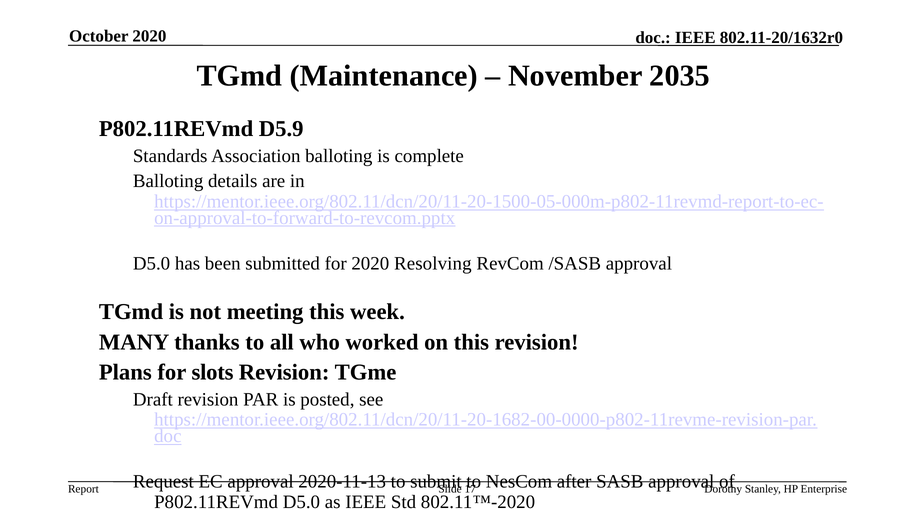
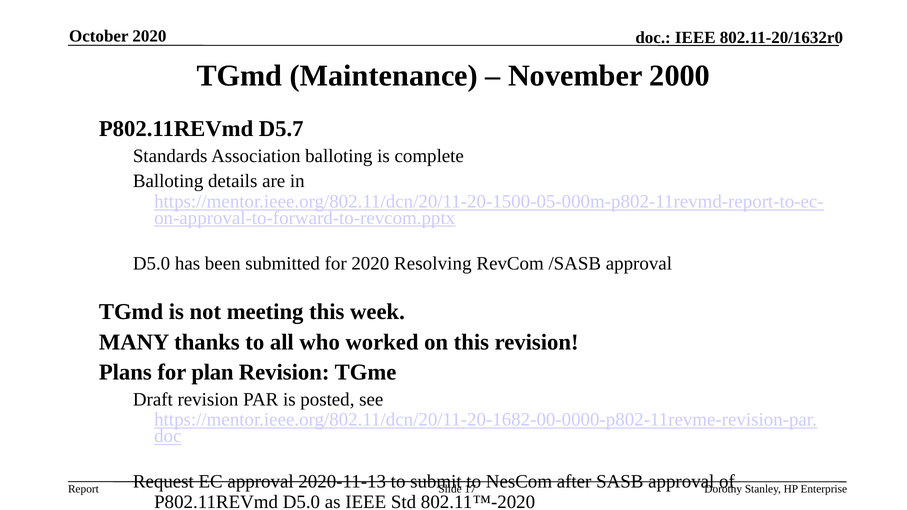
2035: 2035 -> 2000 (680, 76)
D5.9: D5.9 -> D5.7 (281, 129)
slots: slots -> plan (213, 372)
